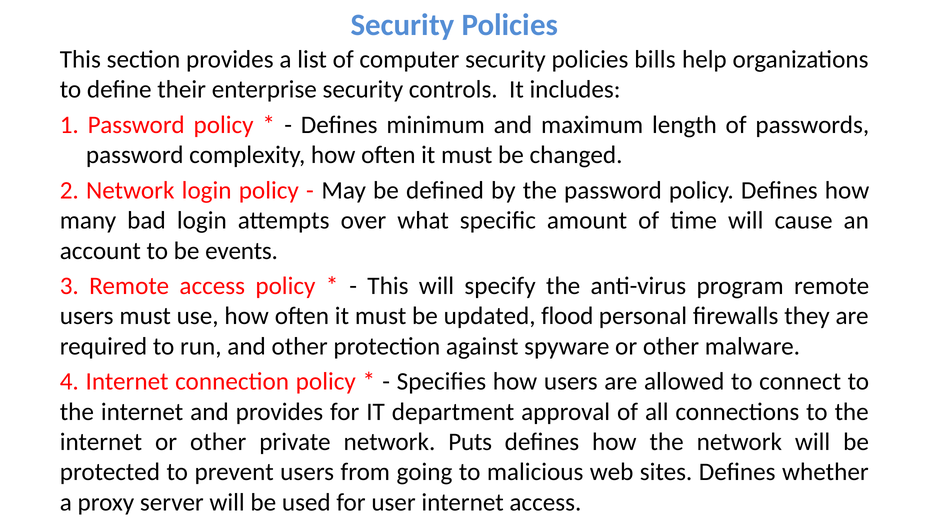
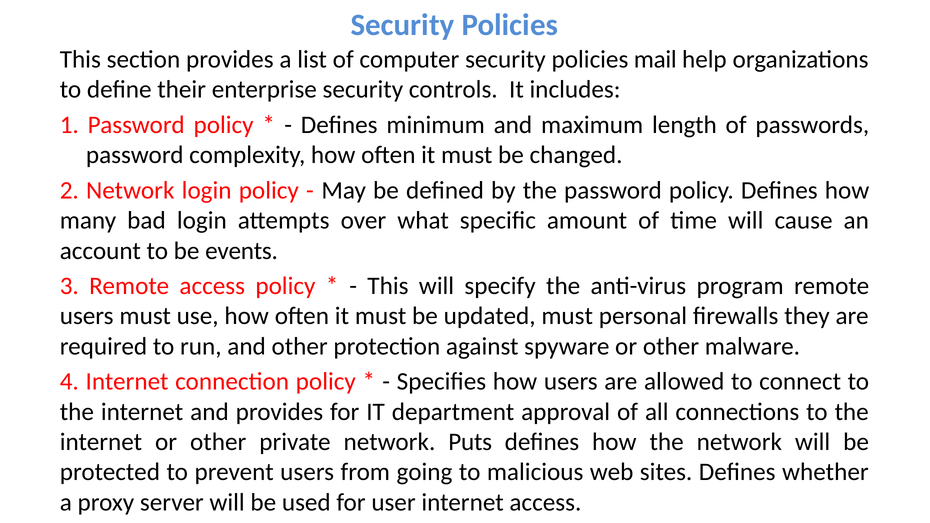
bills: bills -> mail (655, 59)
updated flood: flood -> must (567, 316)
